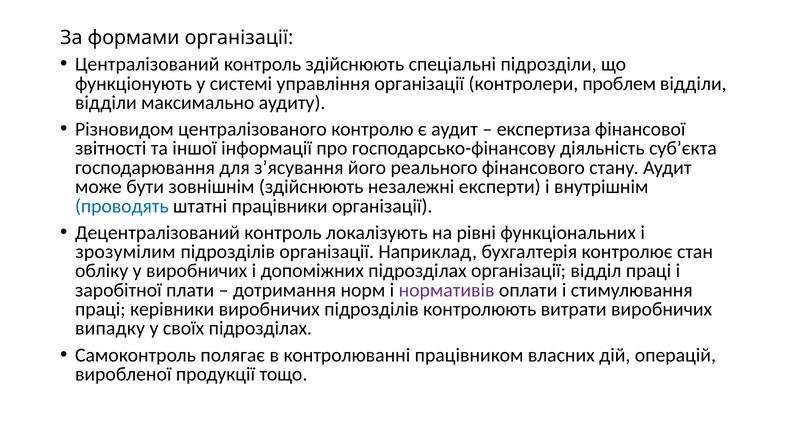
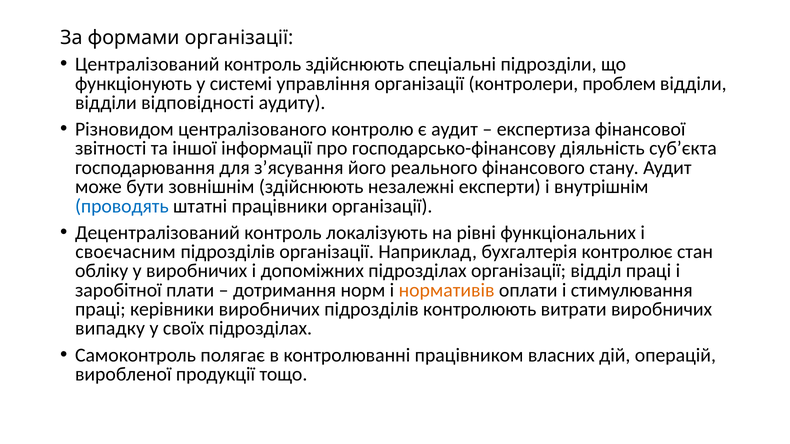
максимально: максимально -> відповідності (198, 103)
зрозумілим: зрозумілим -> своєчасним (125, 252)
нормативів colour: purple -> orange (447, 290)
